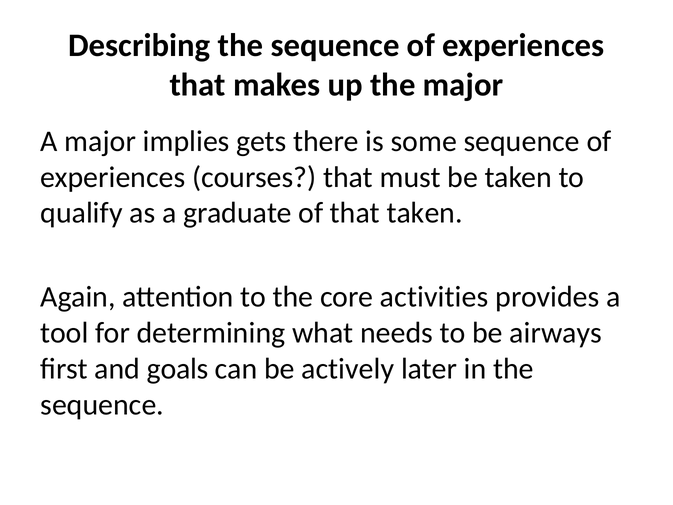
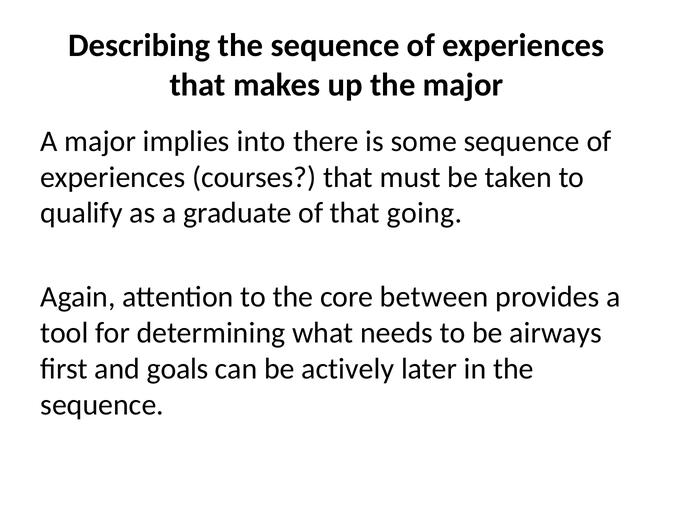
gets: gets -> into (261, 141)
that taken: taken -> going (424, 213)
activities: activities -> between (434, 297)
